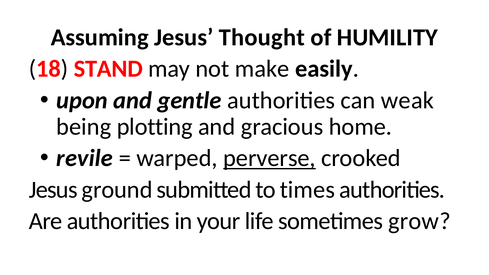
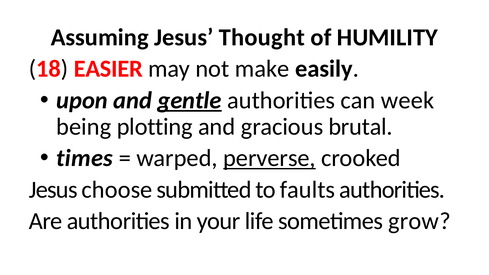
STAND: STAND -> EASIER (108, 69)
gentle underline: none -> present (190, 100)
weak: weak -> week (408, 100)
home: home -> brutal (361, 127)
revile: revile -> times (85, 158)
ground: ground -> choose (117, 190)
times: times -> faults (307, 190)
